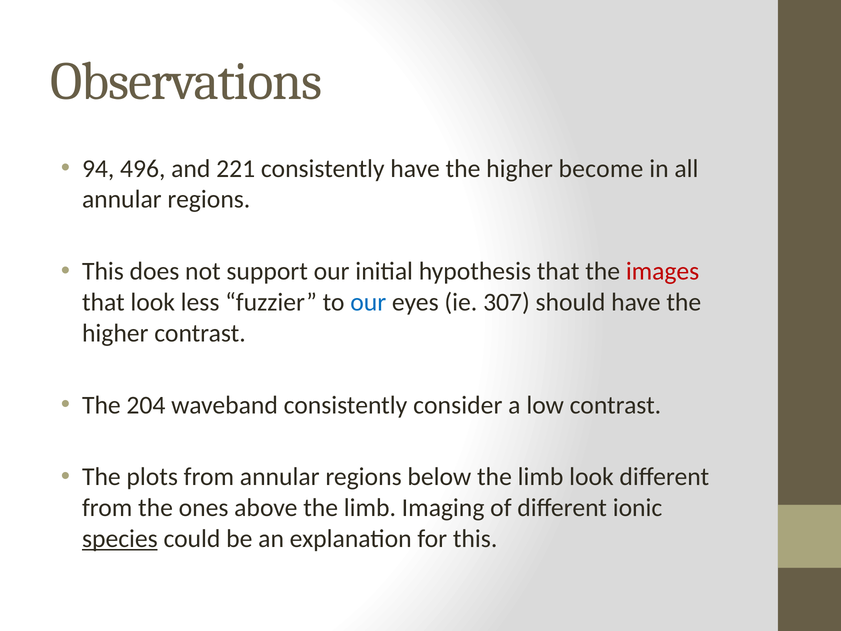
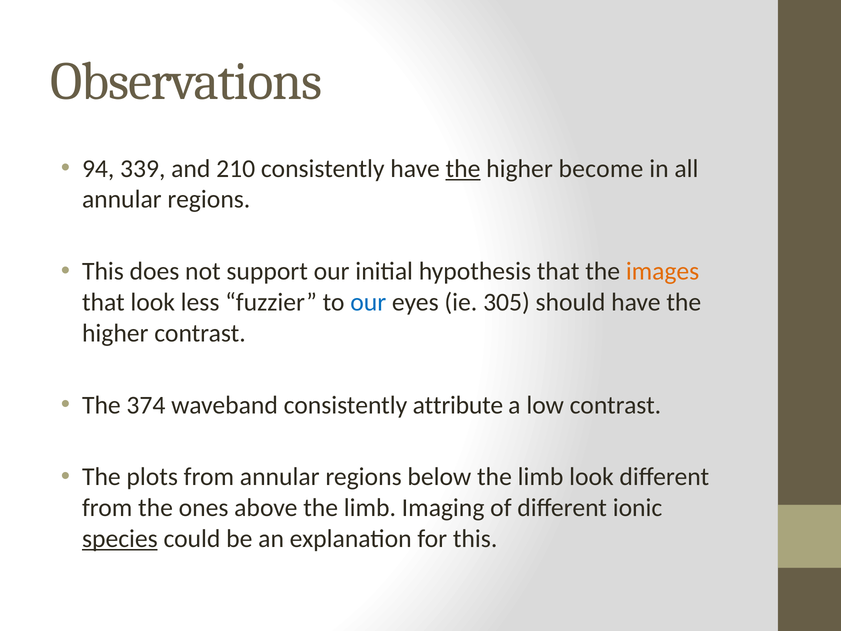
496: 496 -> 339 (143, 169)
221: 221 -> 210 (236, 169)
the underline: none -> present (463, 169)
images colour: red -> orange (663, 271)
307: 307 -> 305 (506, 302)
204: 204 -> 374 (146, 405)
consider: consider -> attribute (458, 405)
